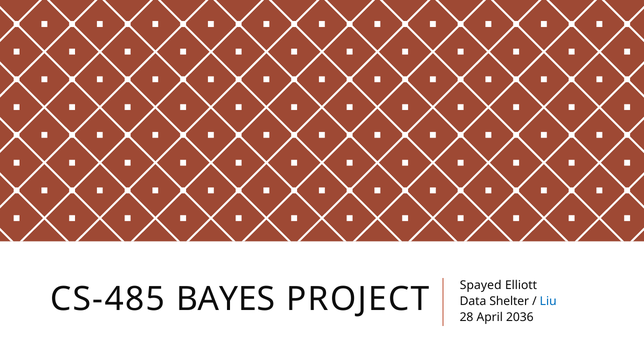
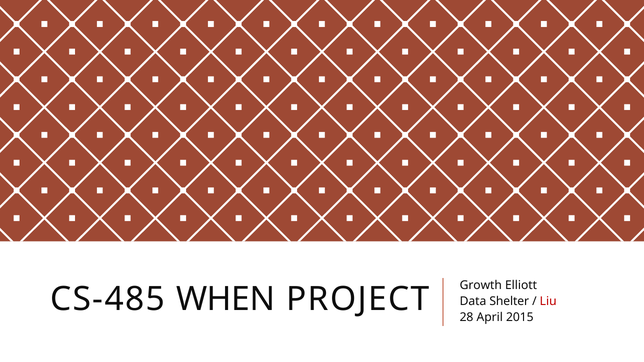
Spayed: Spayed -> Growth (481, 286)
BAYES: BAYES -> WHEN (226, 299)
Liu colour: blue -> red (548, 301)
2036: 2036 -> 2015 (520, 317)
